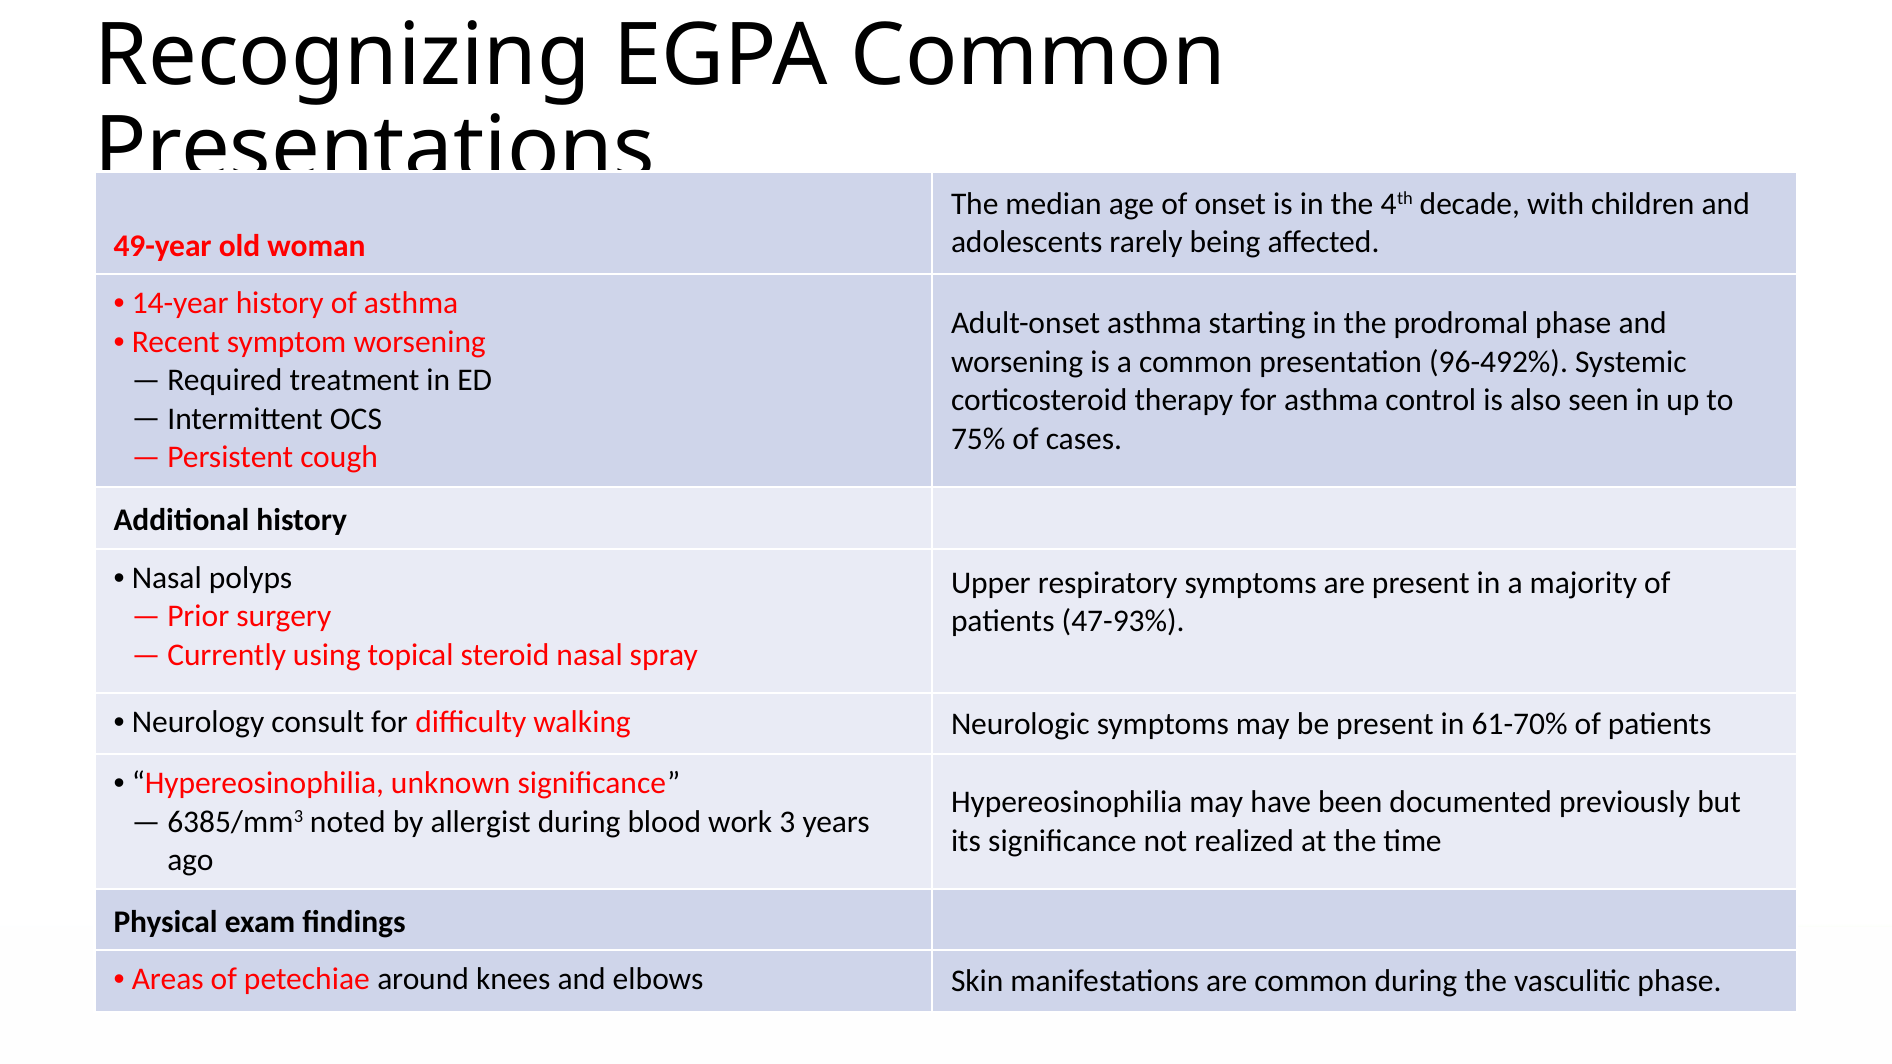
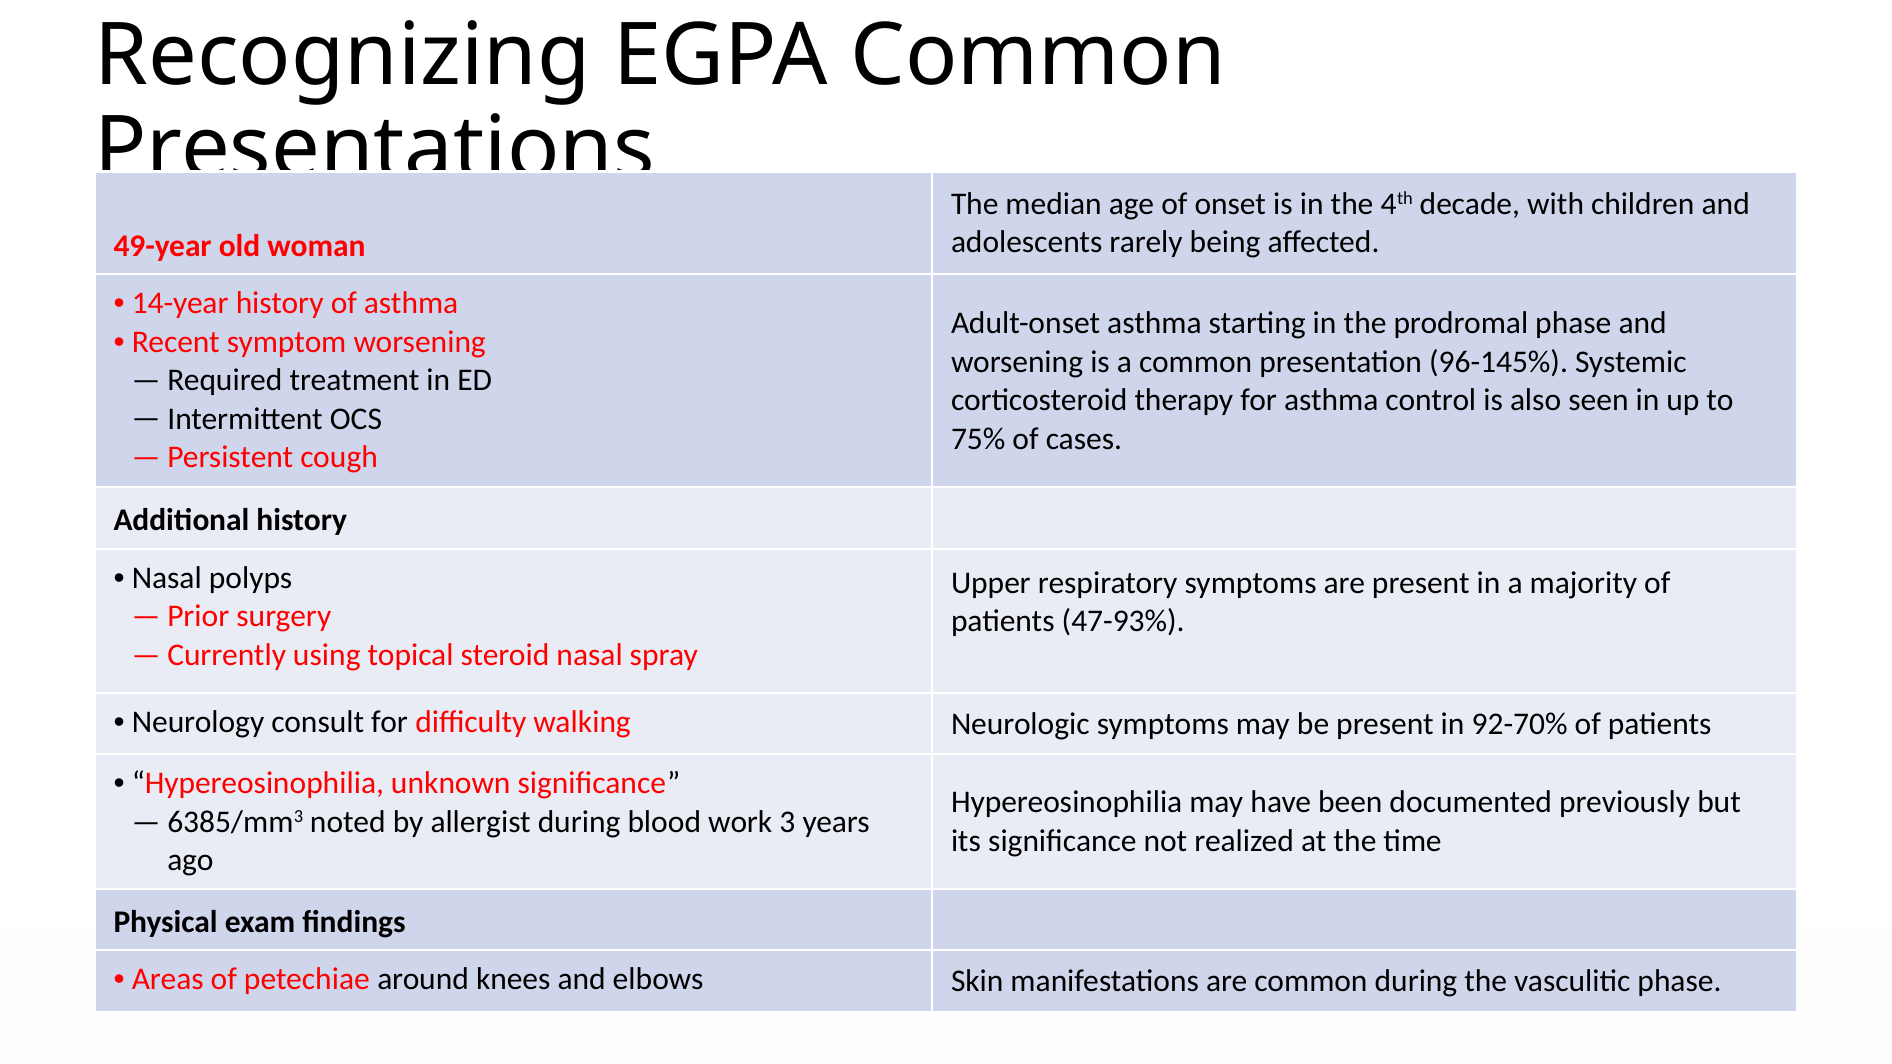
96-492%: 96-492% -> 96-145% (1499, 362)
61-70%: 61-70% -> 92-70% (1520, 724)
